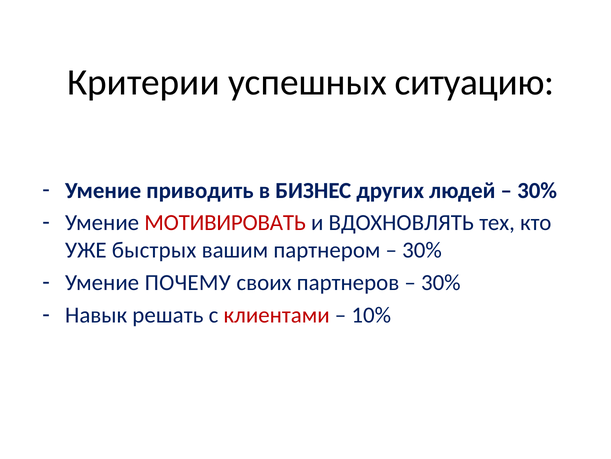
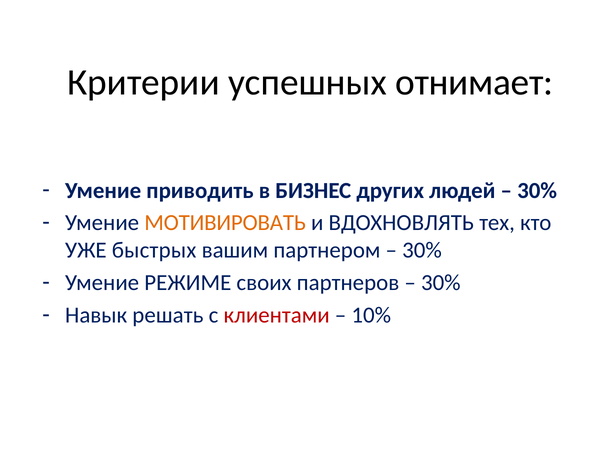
ситуацию: ситуацию -> отнимает (474, 82)
МОТИВИРОВАТЬ colour: red -> orange (225, 222)
ПОЧЕМУ: ПОЧЕМУ -> РЕЖИМЕ (188, 282)
